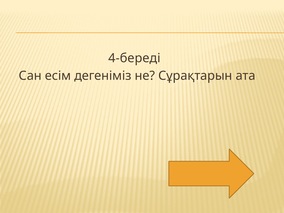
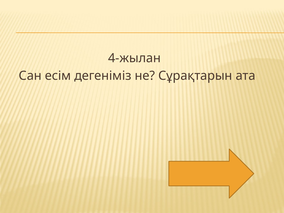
4-береді: 4-береді -> 4-жылан (135, 58)
